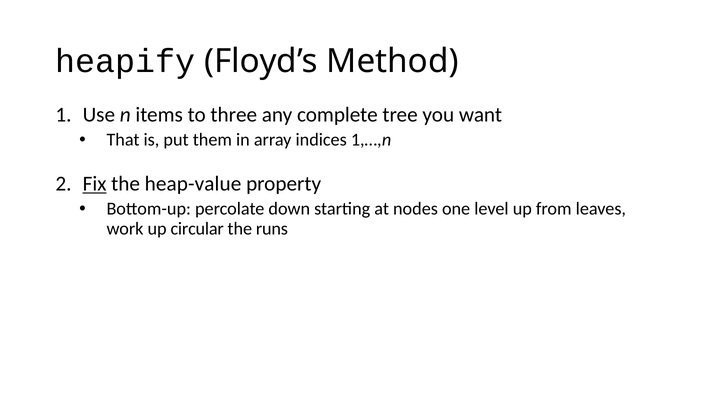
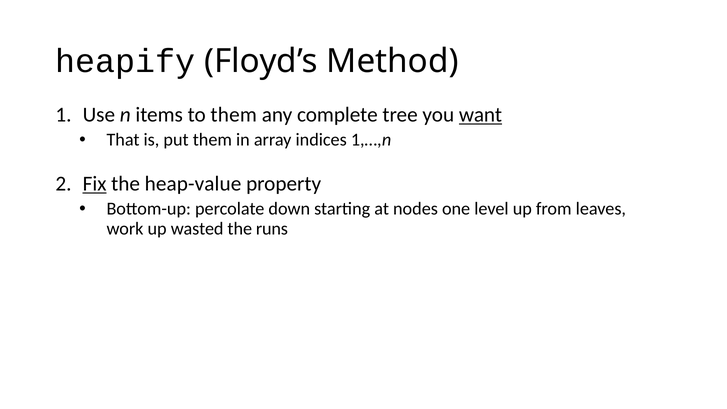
to three: three -> them (234, 115)
want underline: none -> present (480, 115)
circular: circular -> wasted (197, 229)
